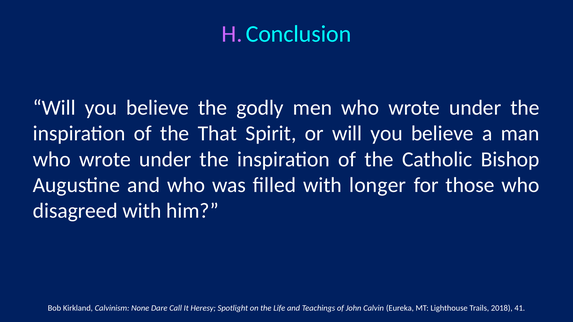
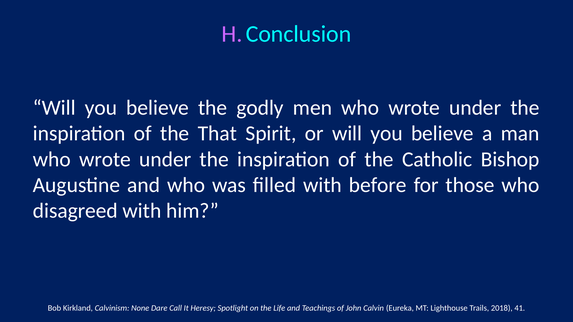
longer: longer -> before (378, 185)
